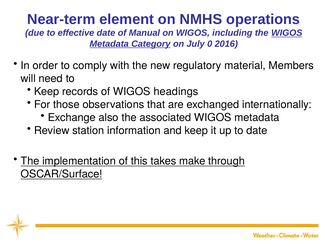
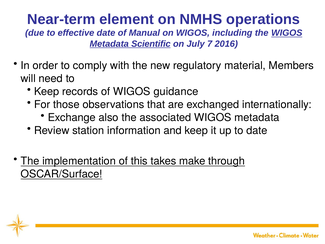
Category: Category -> Scientific (151, 44)
0: 0 -> 7 (210, 44)
headings: headings -> guidance (176, 91)
